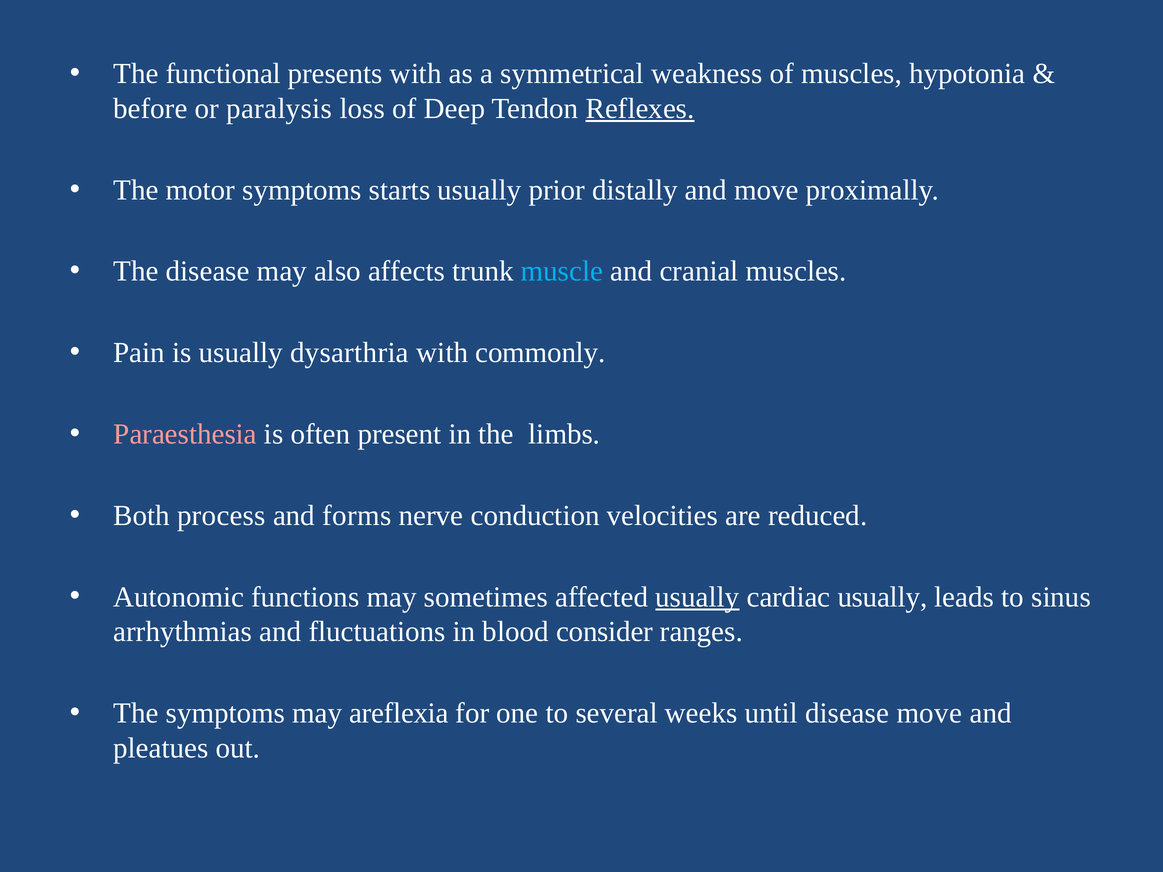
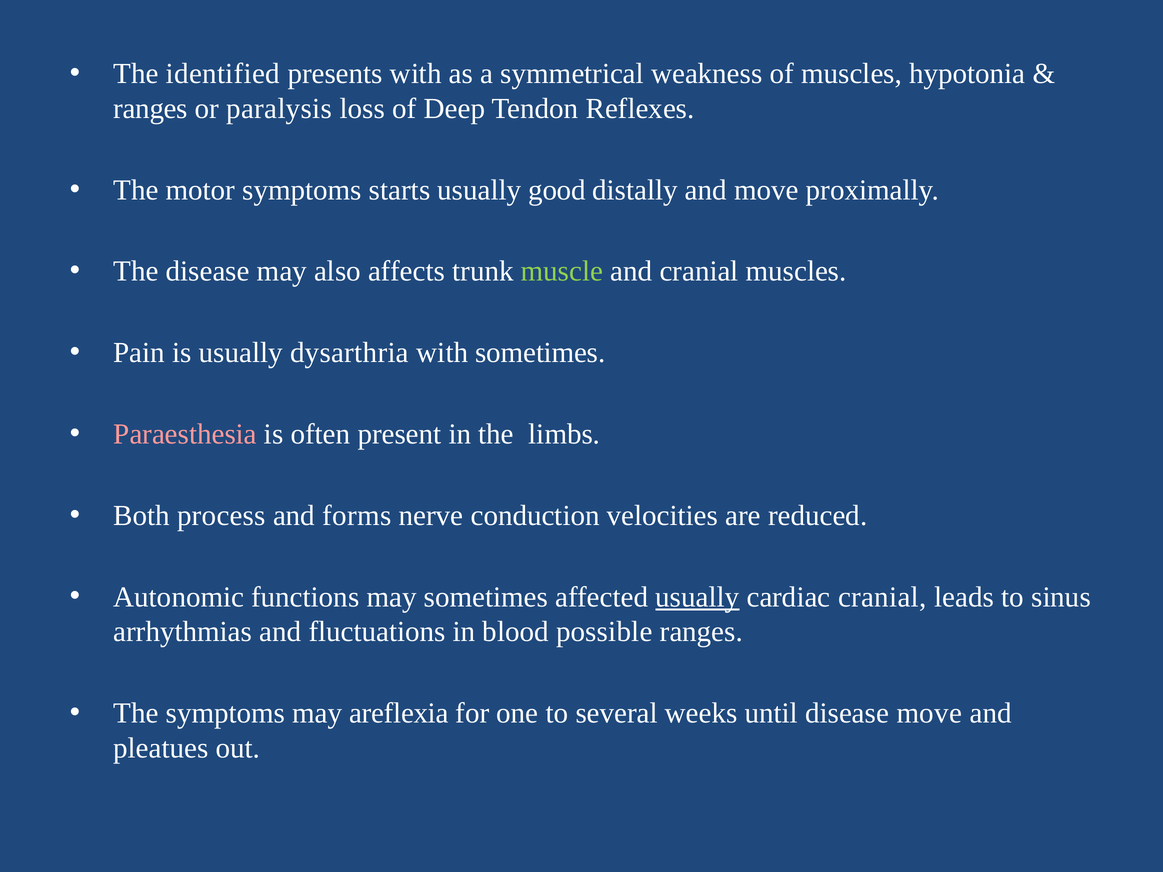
functional: functional -> identified (223, 74)
before: before -> ranges (151, 109)
Reflexes underline: present -> none (640, 109)
prior: prior -> good (557, 190)
muscle colour: light blue -> light green (562, 271)
with commonly: commonly -> sometimes (540, 353)
cardiac usually: usually -> cranial (882, 597)
consider: consider -> possible (604, 632)
